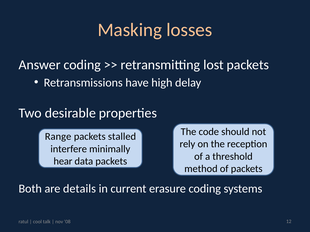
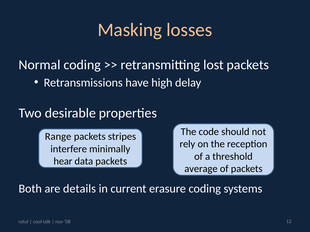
Answer: Answer -> Normal (40, 65)
stalled: stalled -> stripes (122, 137)
method: method -> average (201, 169)
